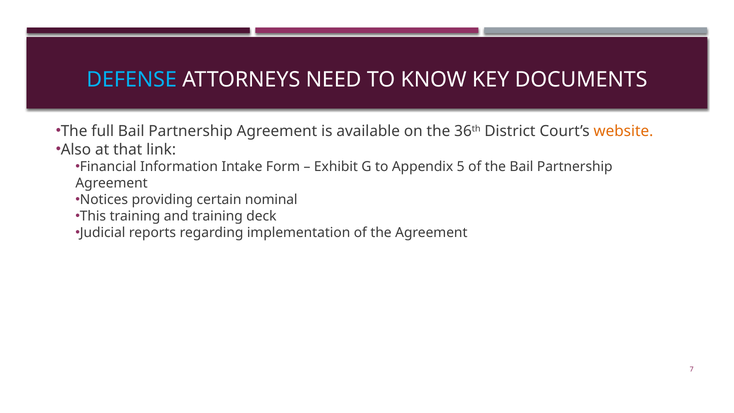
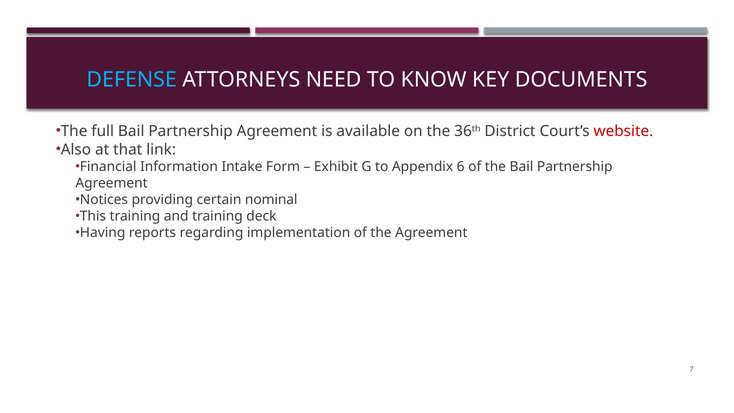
website colour: orange -> red (623, 131)
5: 5 -> 6 (461, 167)
Judicial: Judicial -> Having (103, 233)
